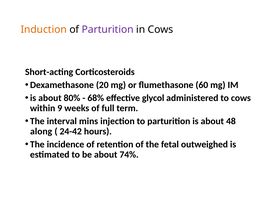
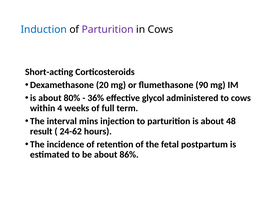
Induction colour: orange -> blue (44, 29)
60: 60 -> 90 (202, 85)
68%: 68% -> 36% (96, 98)
9: 9 -> 4 (60, 108)
along: along -> result (41, 132)
24-42: 24-42 -> 24-62 (71, 132)
outweighed: outweighed -> postpartum (204, 145)
74%: 74% -> 86% (129, 155)
